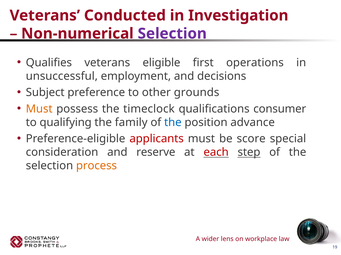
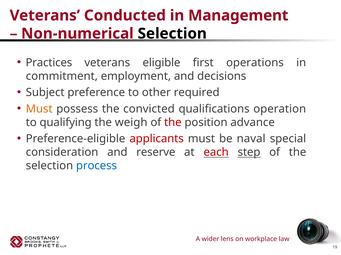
Investigation: Investigation -> Management (238, 16)
Selection colour: purple -> black (172, 34)
Qualifies: Qualifies -> Practices (49, 63)
unsuccessful: unsuccessful -> commitment (62, 76)
grounds: grounds -> required (197, 93)
timeclock: timeclock -> convicted (149, 109)
consumer: consumer -> operation (280, 109)
family: family -> weigh (131, 123)
the colour: blue -> red (173, 123)
score: score -> naval (251, 139)
process colour: orange -> blue (96, 166)
